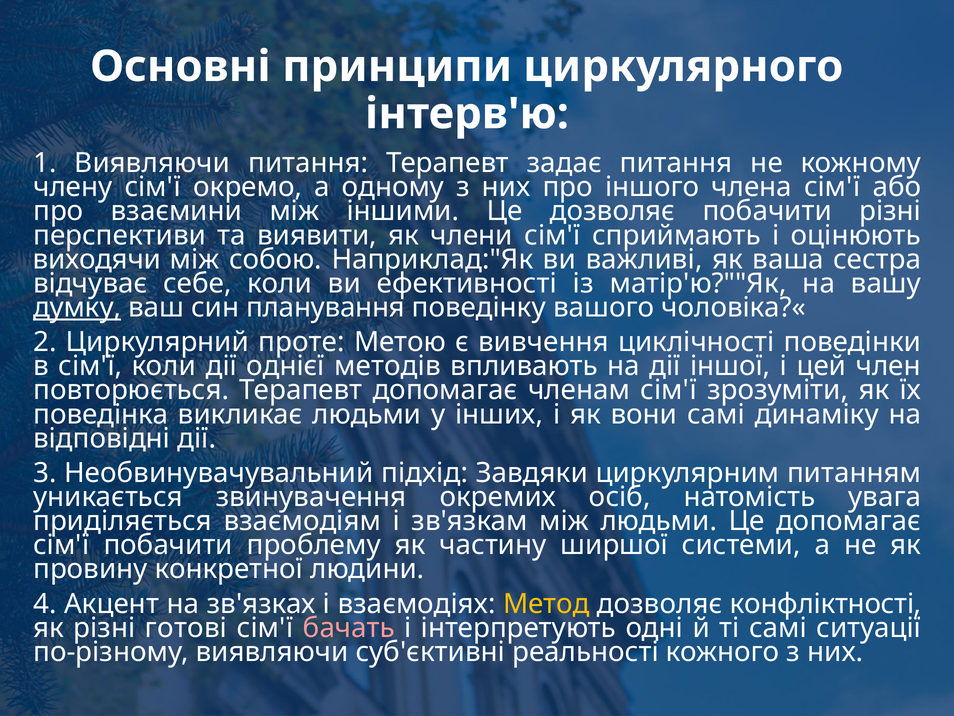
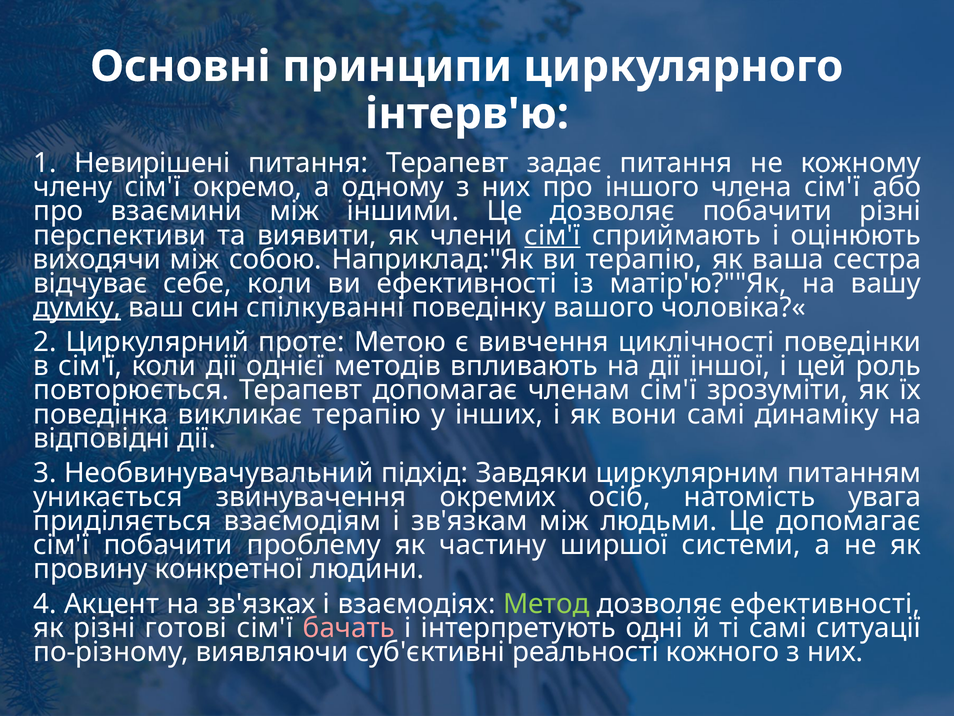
1 Виявляючи: Виявляючи -> Невирішені (152, 163)
сім'ї underline: none -> present (552, 235)
ви важливі: важливі -> терапію (644, 259)
планування: планування -> спілкуванні (325, 307)
член: член -> роль (888, 366)
викликає людьми: людьми -> терапію (367, 414)
Метод colour: yellow -> light green (546, 603)
дозволяє конфліктності: конфліктності -> ефективності (825, 603)
